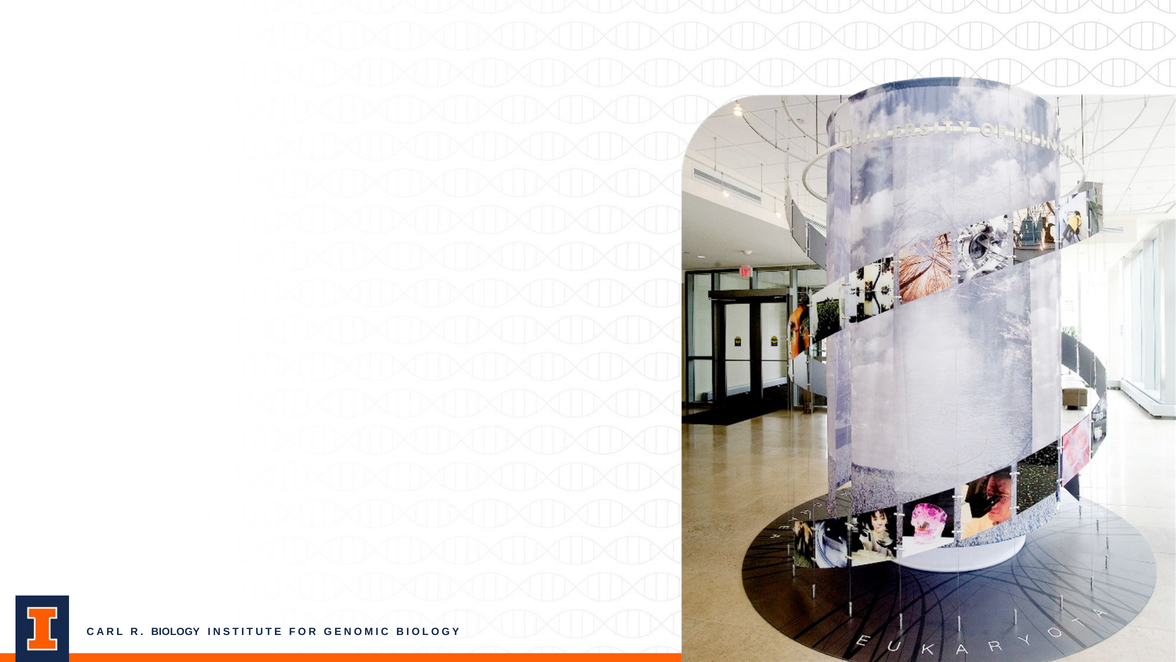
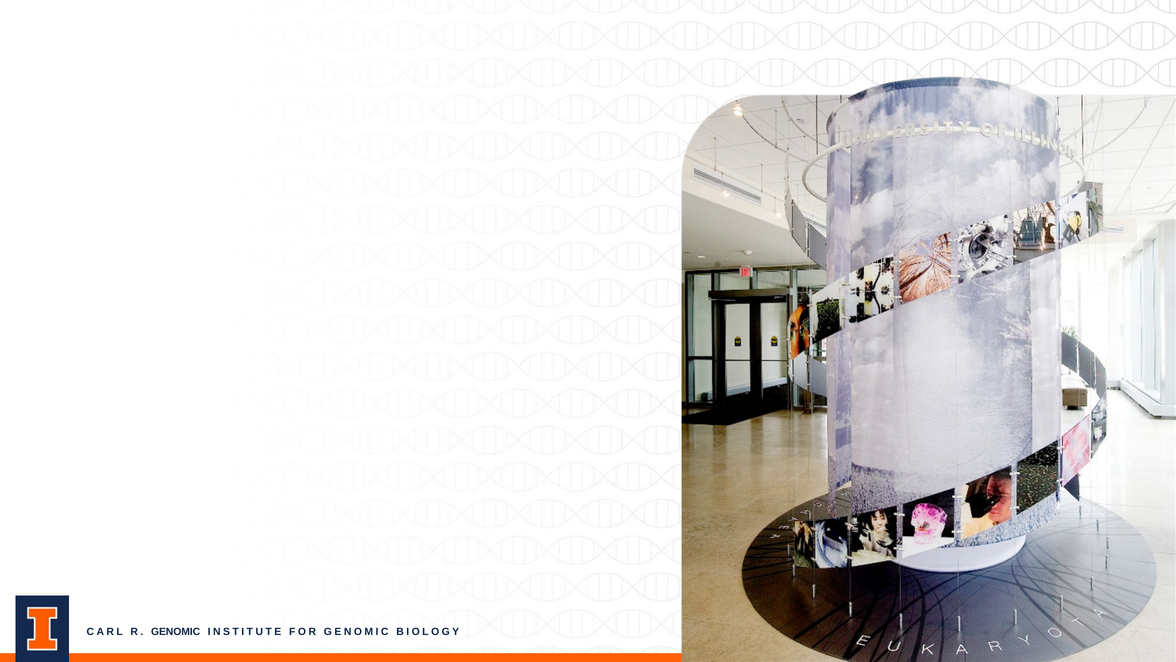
R BIOLOGY: BIOLOGY -> GENOMIC (176, 631)
